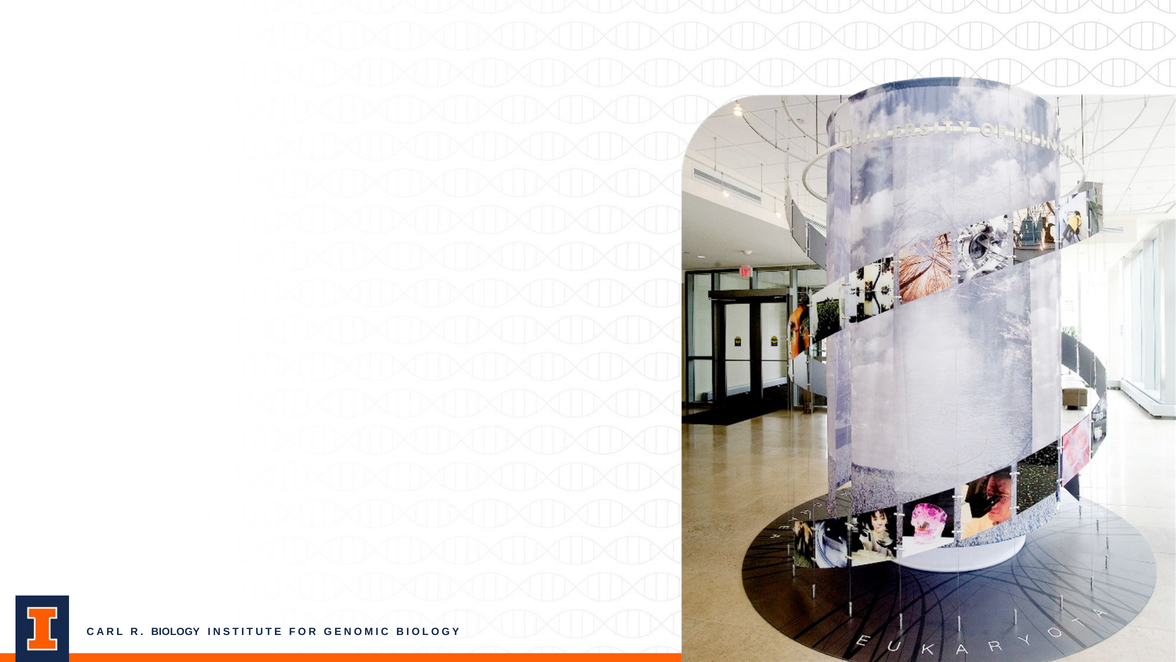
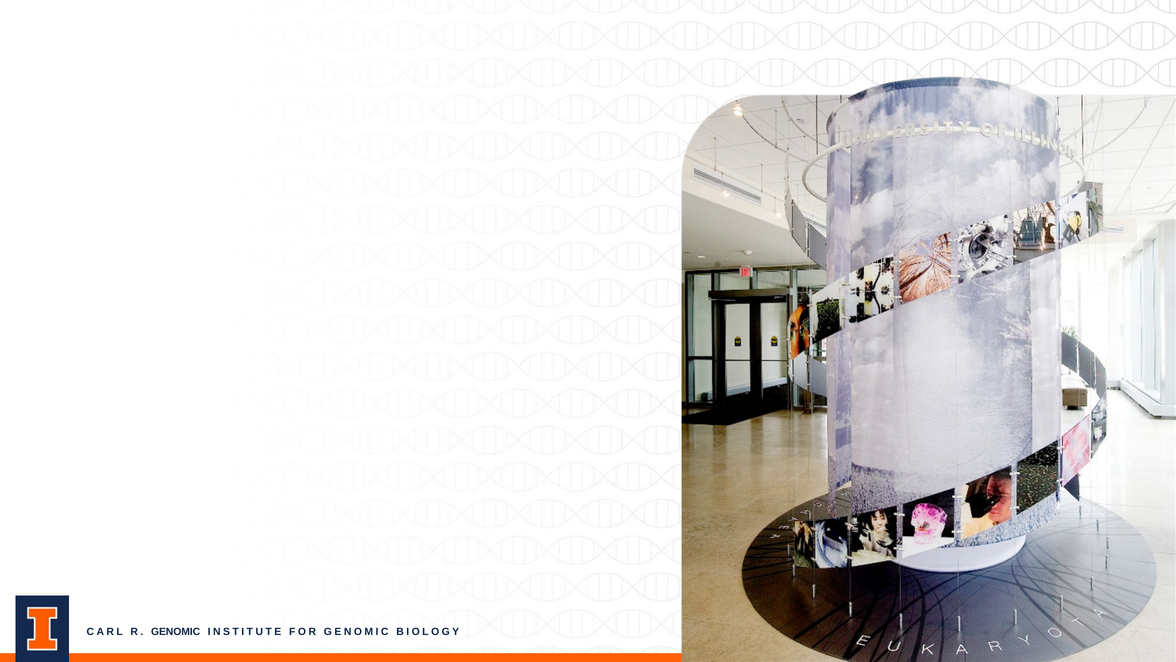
R BIOLOGY: BIOLOGY -> GENOMIC (176, 631)
